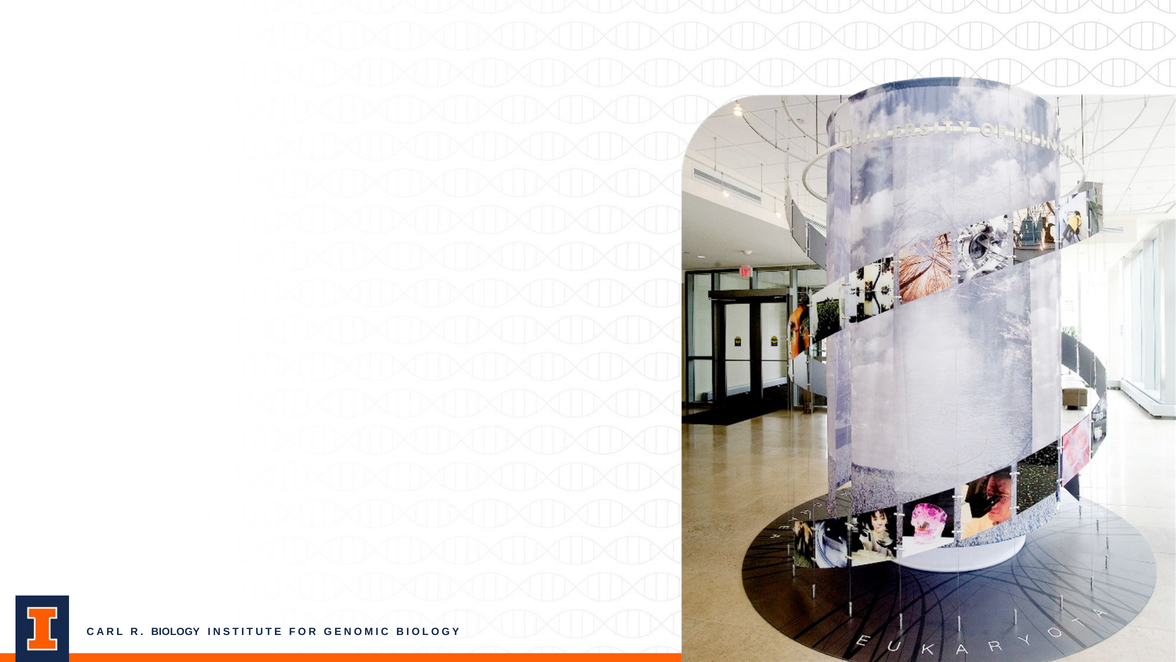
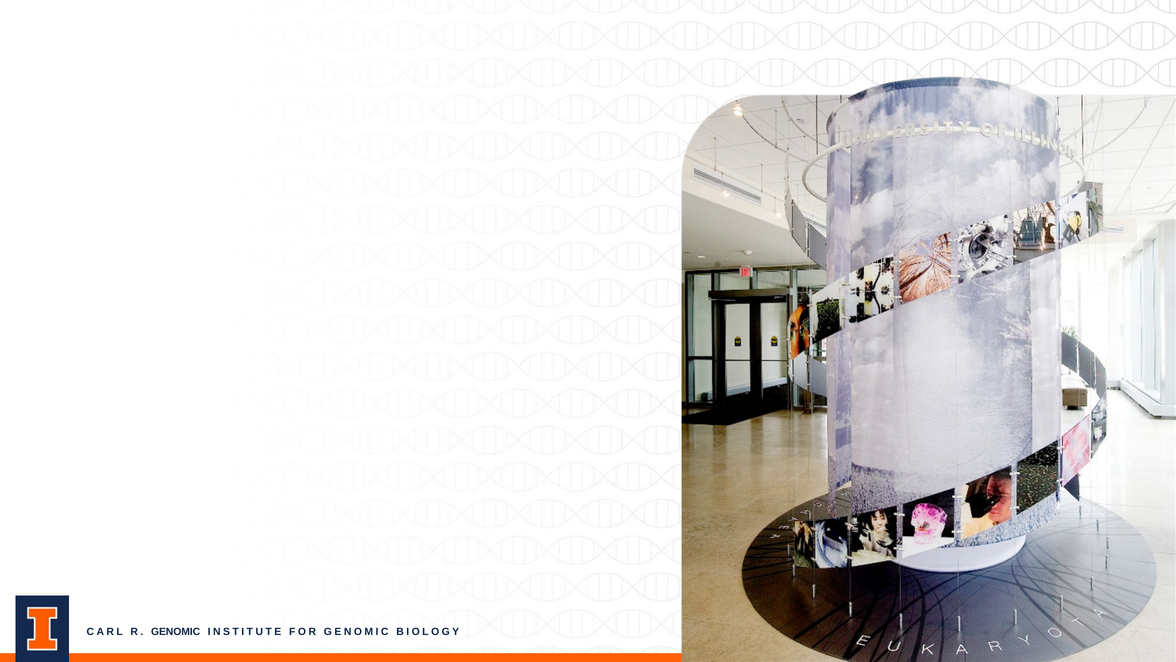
R BIOLOGY: BIOLOGY -> GENOMIC (176, 631)
